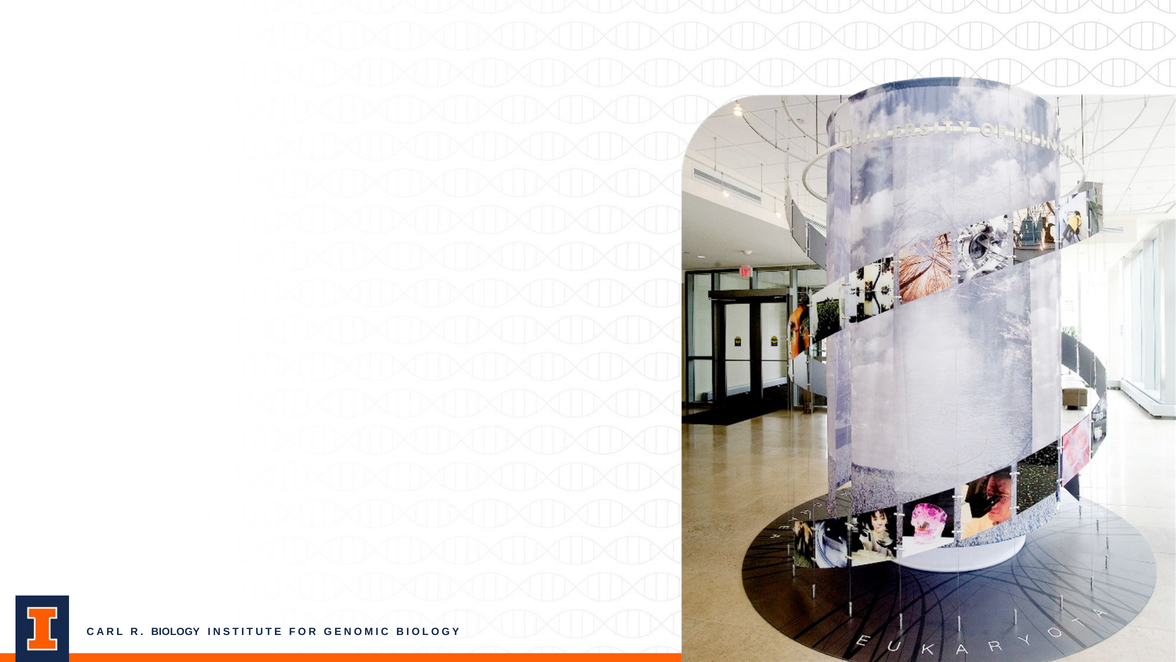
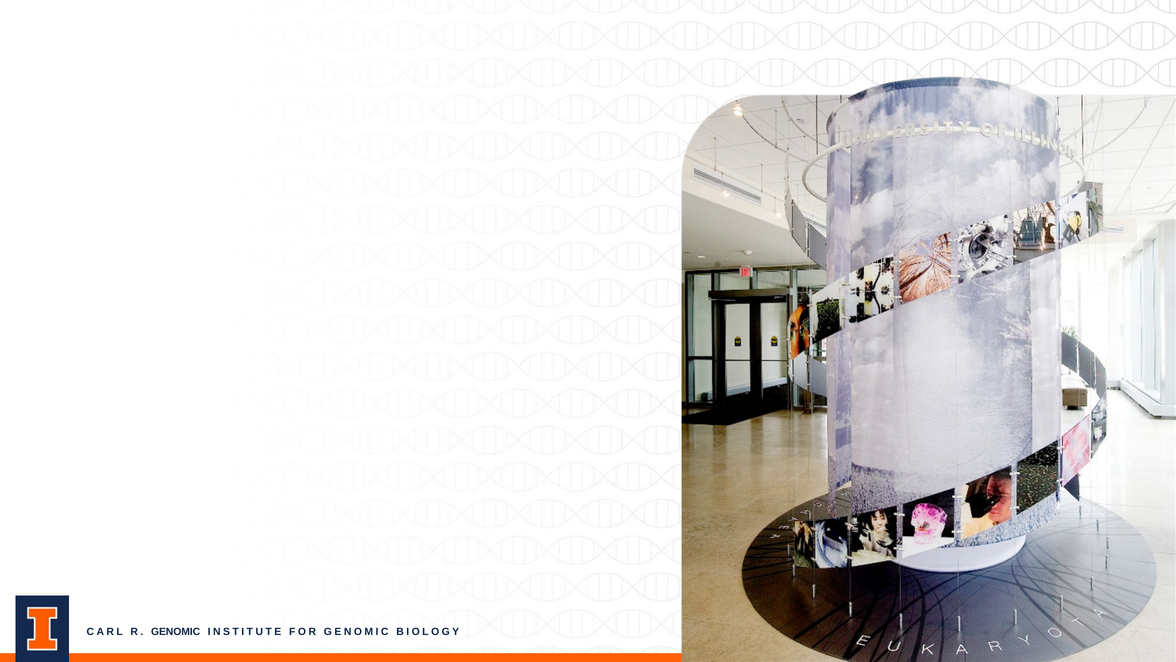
R BIOLOGY: BIOLOGY -> GENOMIC (176, 631)
